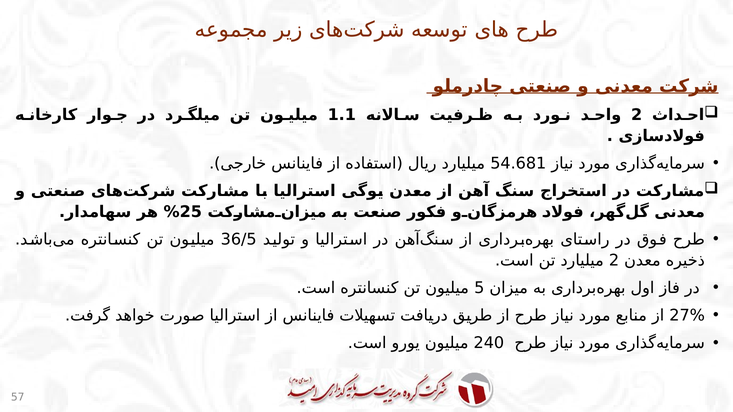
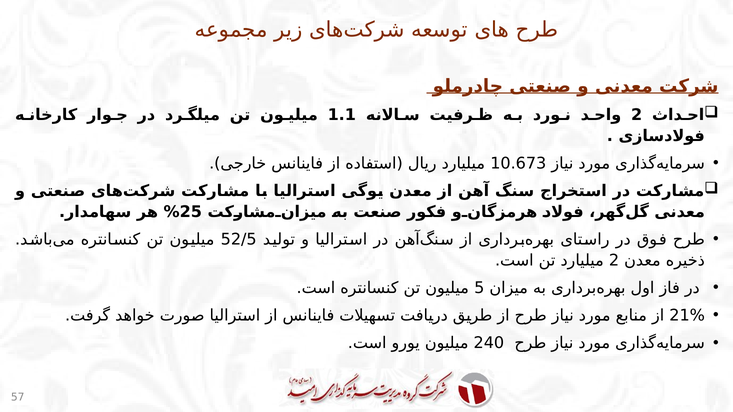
54.681: 54.681 -> 10.673 (518, 164)
36/5: 36/5 -> 52/5 (239, 240)
27%: 27% -> 21% (687, 316)
